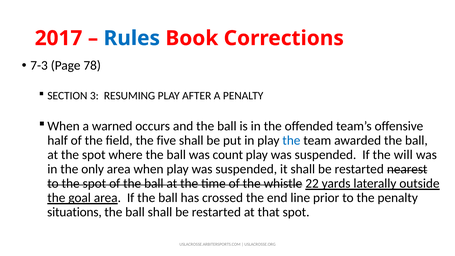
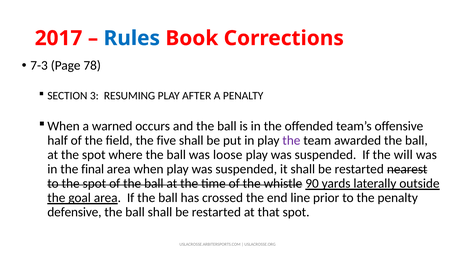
the colour: blue -> purple (291, 140)
count: count -> loose (228, 155)
only: only -> final (93, 169)
22: 22 -> 90 (312, 183)
situations: situations -> defensive (74, 212)
